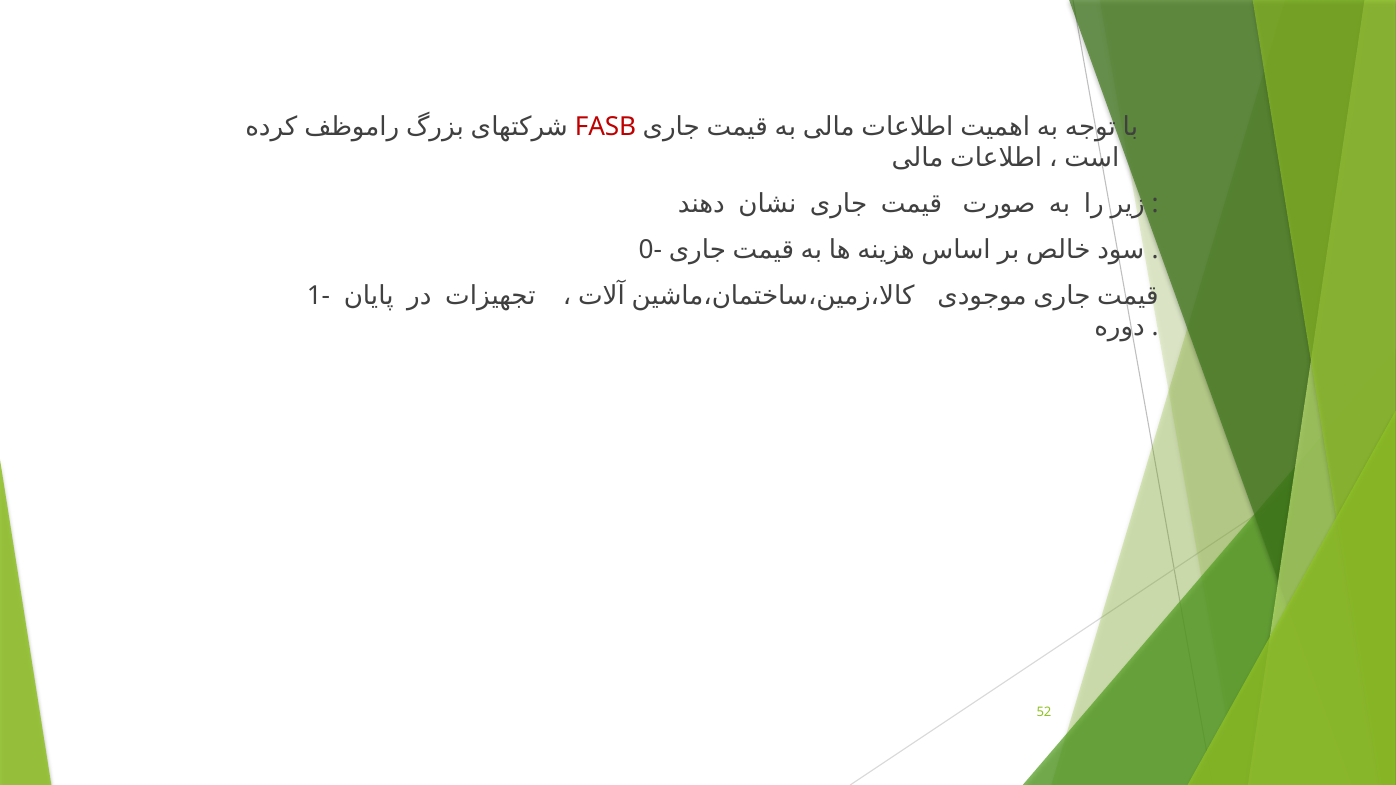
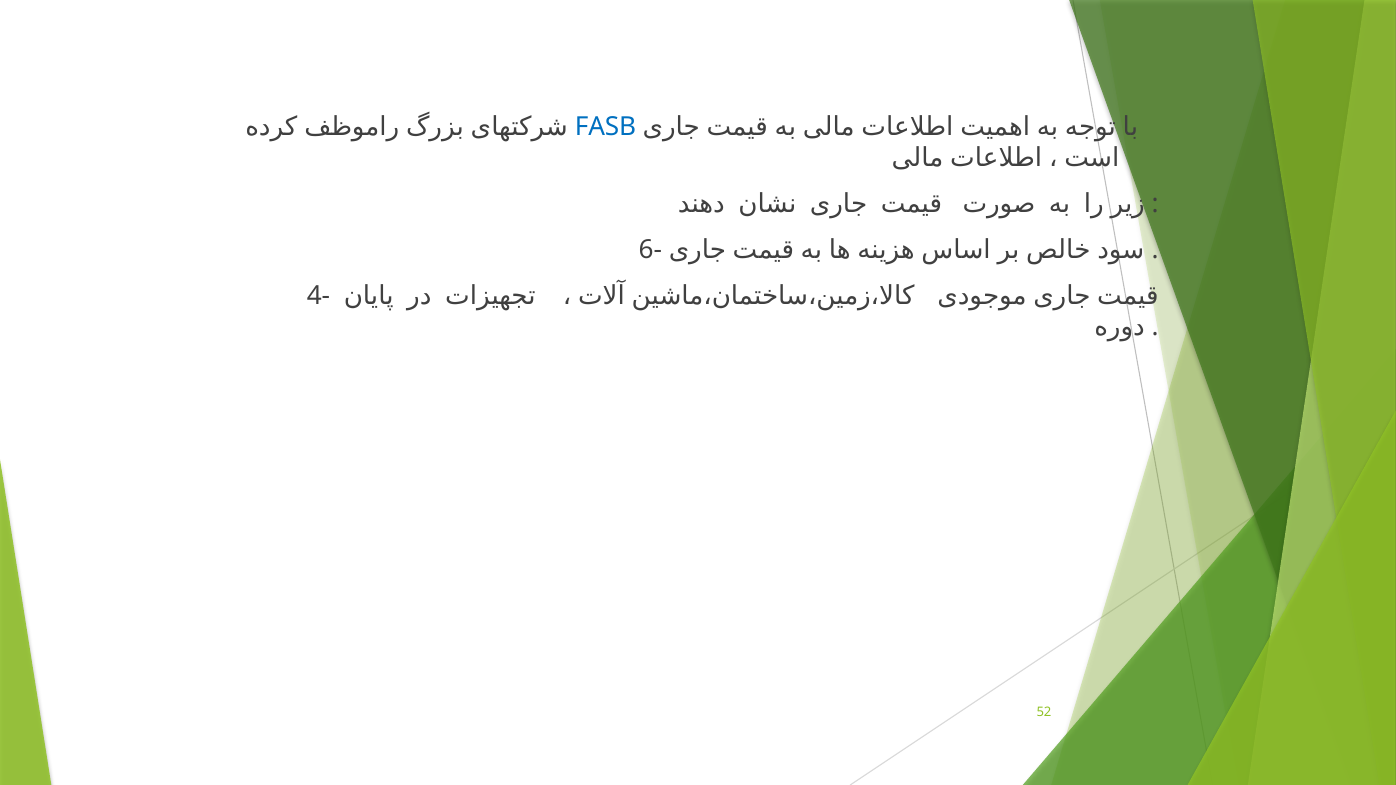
FASB colour: red -> blue (605, 127)
0-: 0- -> 6- (650, 250)
1-: 1- -> 4- (318, 296)
